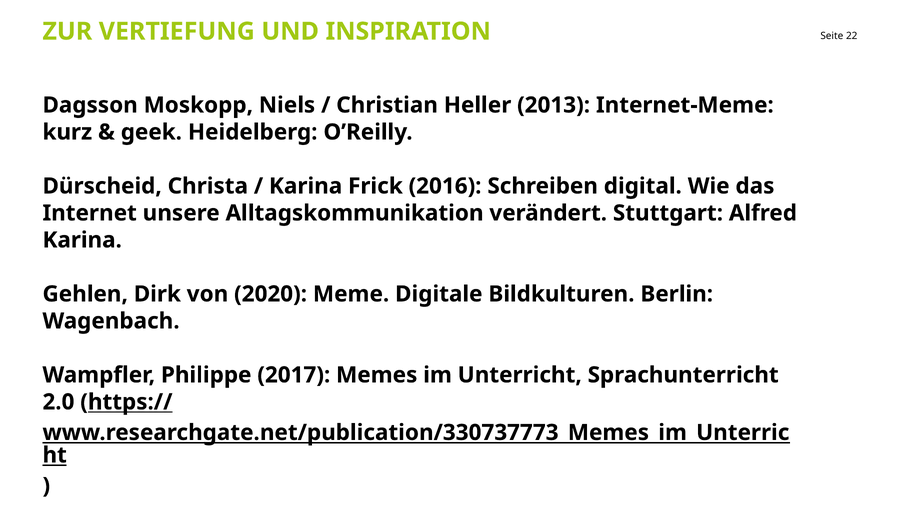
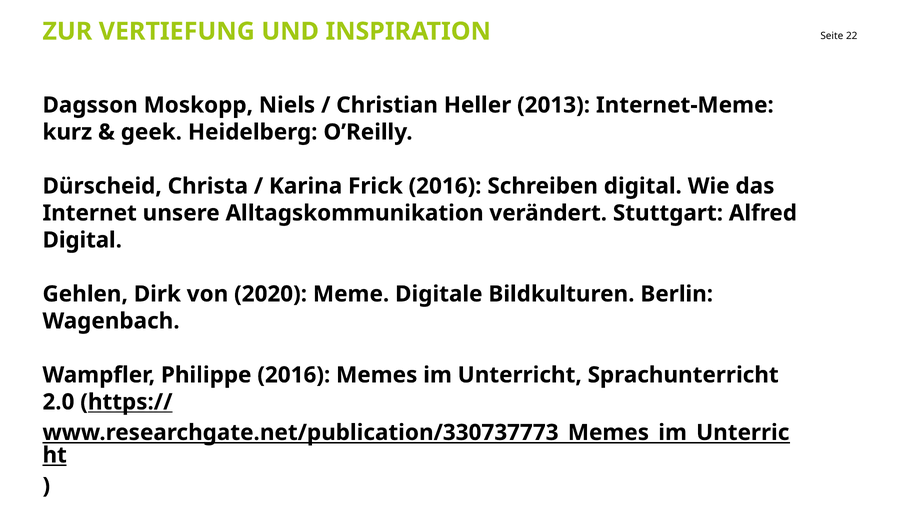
Karina: Karina -> Digital (82, 240)
Philippe 2017: 2017 -> 2016 (294, 375)
